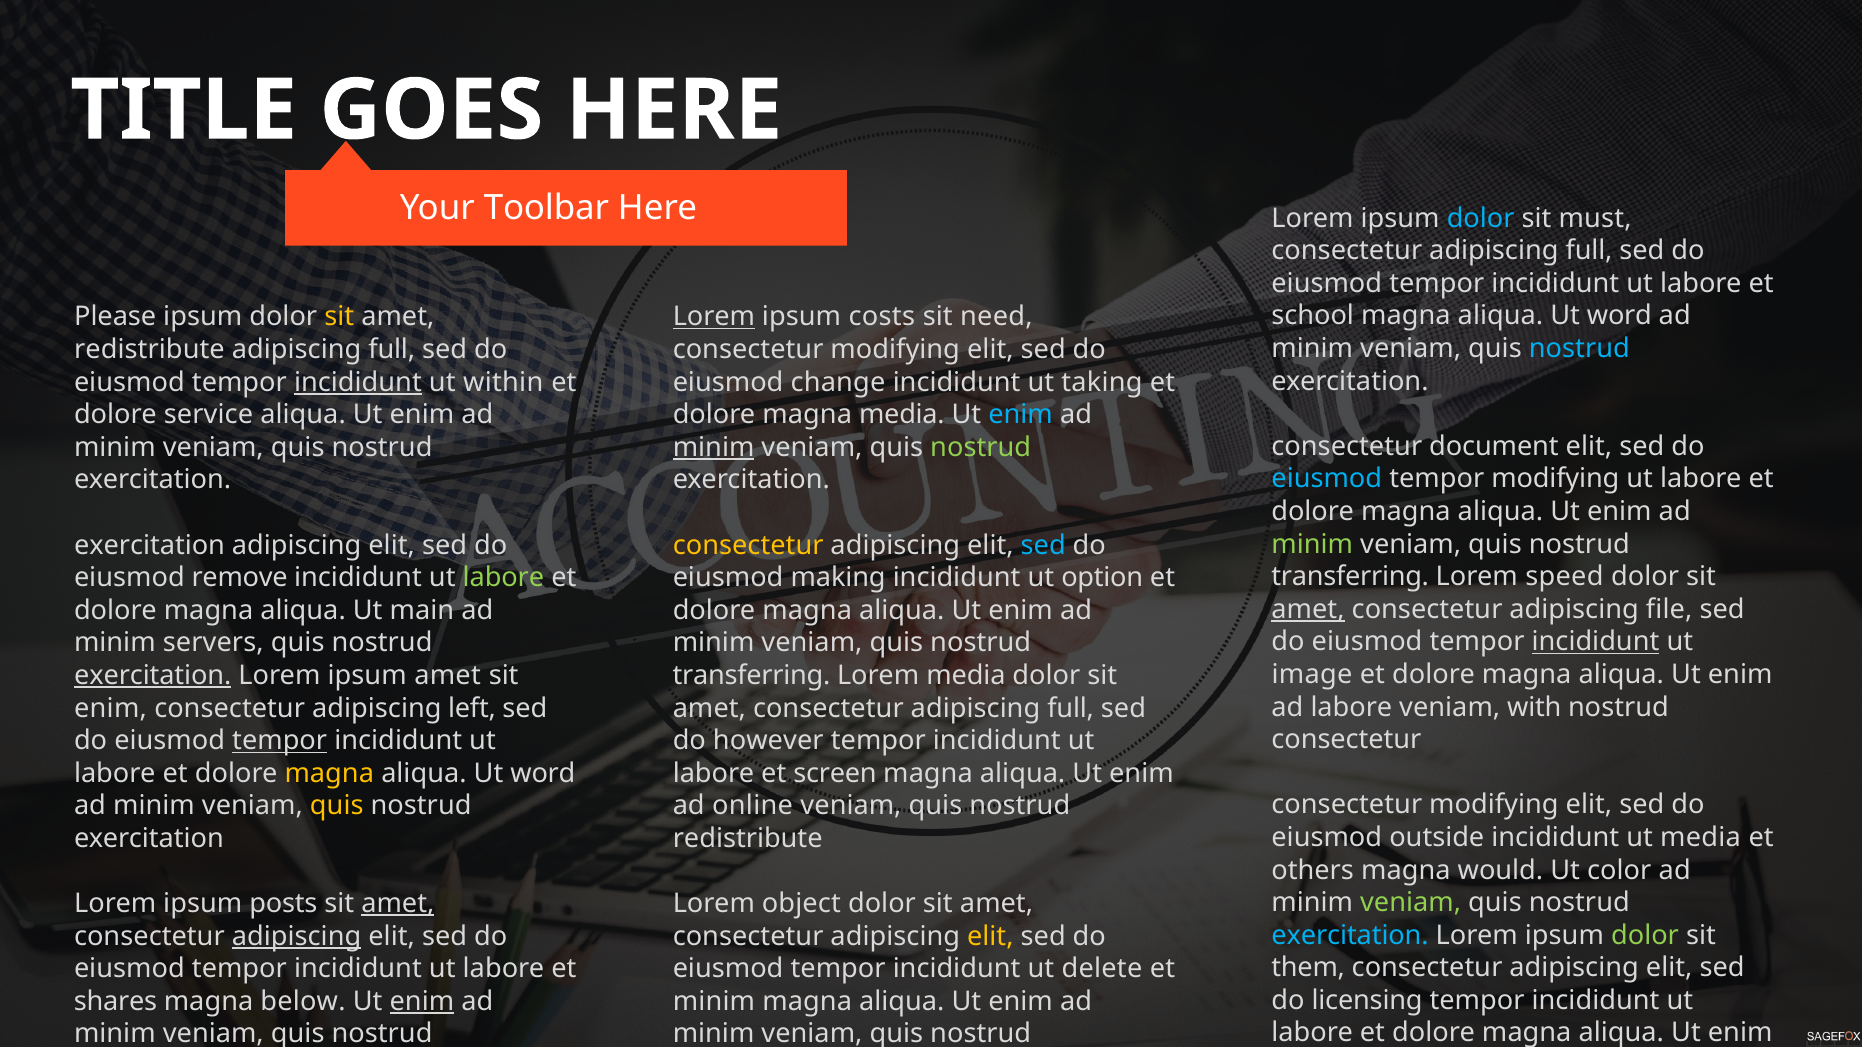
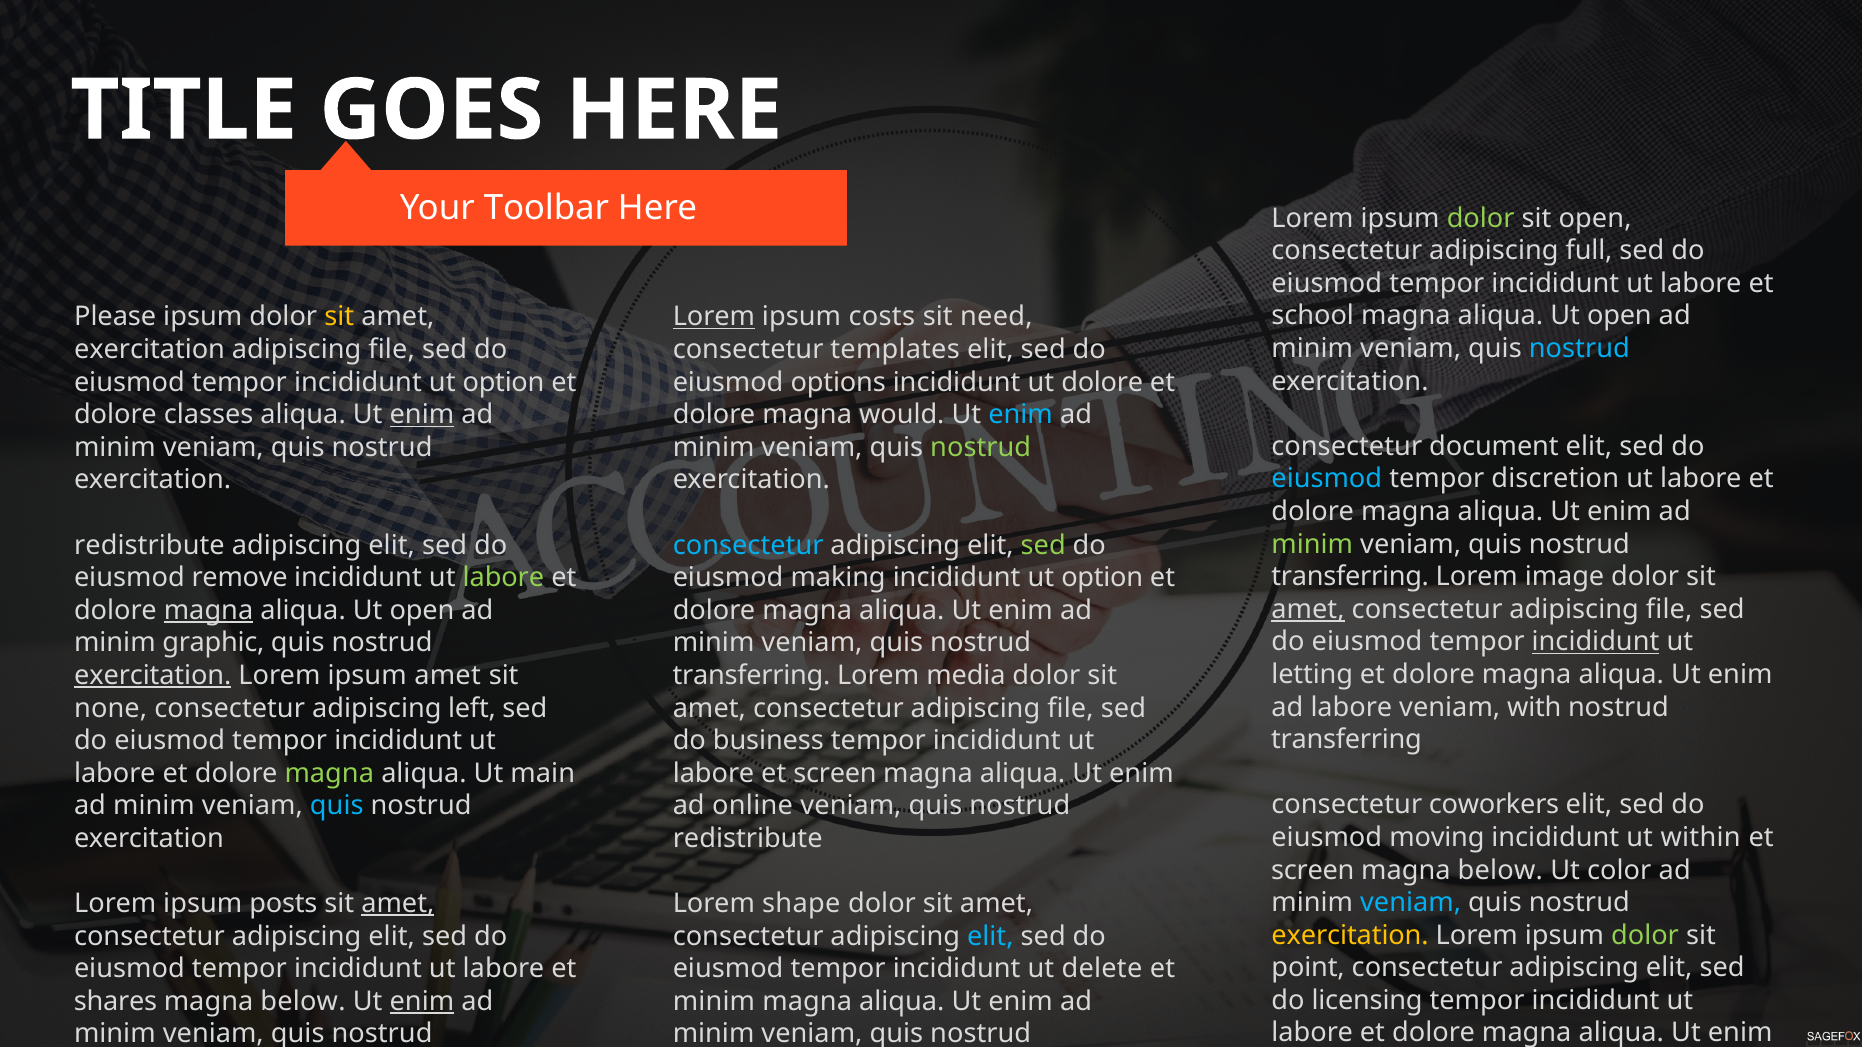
dolor colour: light blue -> light green (1481, 218)
sit must: must -> open (1595, 218)
word: word -> open (1619, 316)
redistribute: redistribute -> exercitation (150, 350)
full: full -> file (392, 350)
modifying: modifying -> templates (895, 350)
incididunt underline: present -> none (358, 382)
within: within -> option (504, 382)
change: change -> options (838, 382)
ut taking: taking -> dolore (1102, 382)
service: service -> classes (209, 415)
enim underline: none -> present (422, 415)
magna media: media -> would (902, 415)
minim underline: present -> none (714, 447)
tempor modifying: modifying -> discretion (1555, 479)
exercitation: exercitation -> redistribute (149, 545)
consectetur colour: yellow -> light blue (748, 545)
sed colour: light blue -> light green (1043, 545)
speed: speed -> image (1565, 577)
magna underline: none -> present (209, 610)
main: main -> open (422, 610)
servers: servers -> graphic (213, 643)
image: image -> letting (1312, 675)
enim: enim -> none (111, 708)
full: full -> file (1070, 708)
consectetur: consectetur -> transferring (1347, 740)
tempor underline: present -> none (280, 741)
however: however -> business (768, 741)
magna colour: yellow -> light green (329, 774)
word: word -> main (543, 774)
modifying: modifying -> coworkers (1494, 805)
quis colour: yellow -> light blue (337, 806)
outside: outside -> moving (1437, 838)
ut media: media -> within (1701, 838)
others: others -> screen (1313, 870)
would: would -> below (1500, 870)
veniam colour: light green -> light blue (1411, 903)
object: object -> shape (801, 904)
exercitation colour: light blue -> yellow (1350, 936)
adipiscing underline: present -> none (297, 937)
elit colour: yellow -> light blue (990, 937)
them: them -> point (1308, 968)
